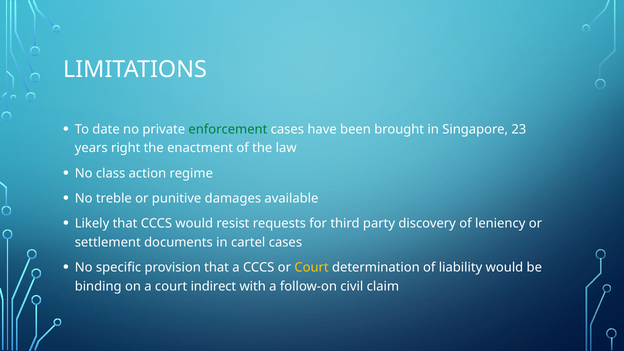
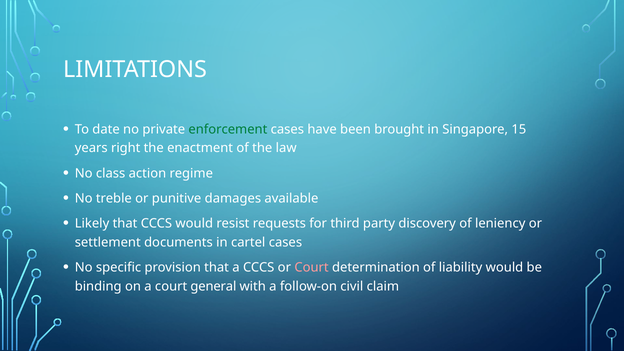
23: 23 -> 15 (519, 129)
Court colour: yellow -> pink (312, 268)
indirect: indirect -> general (213, 286)
